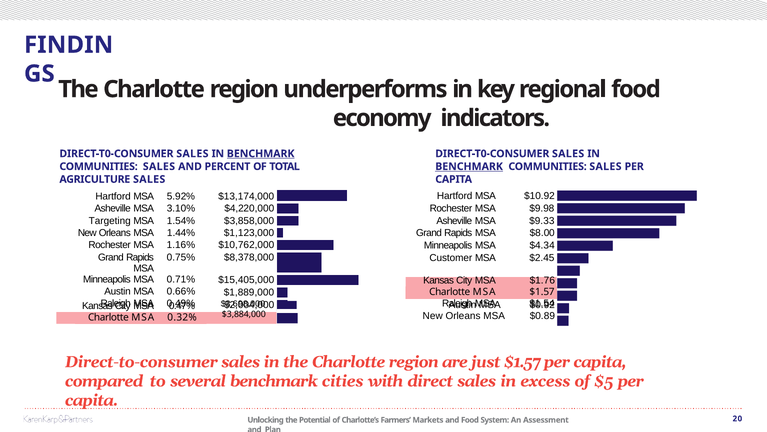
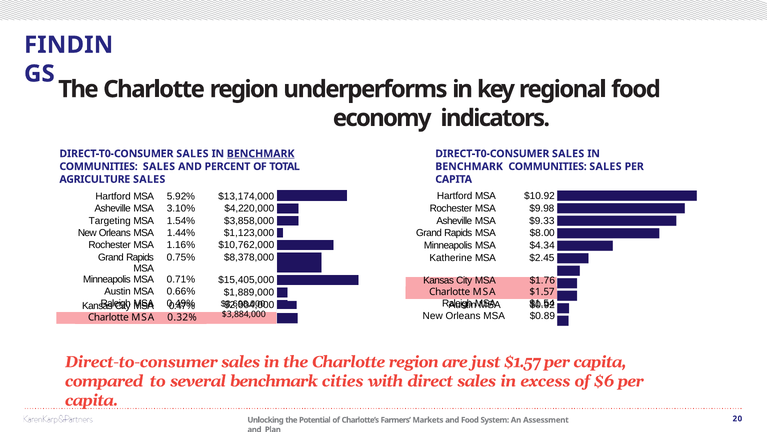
BENCHMARK underline: present -> none (469, 166)
Customer: Customer -> Katherine (451, 258)
$5: $5 -> $6 (604, 381)
